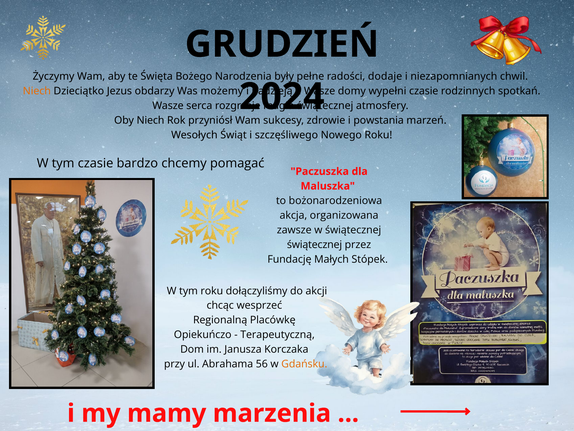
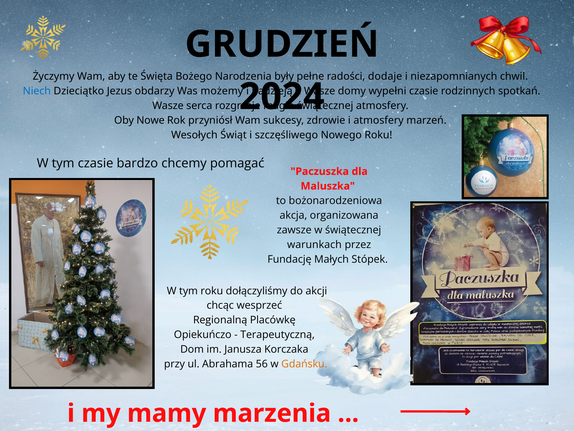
Niech colour: orange -> blue (37, 91)
Oby Niech: Niech -> Nowe (151, 120)
i powstania: powstania -> atmosfery (379, 120)
świątecznej: świątecznej -> warunkach (314, 244)
